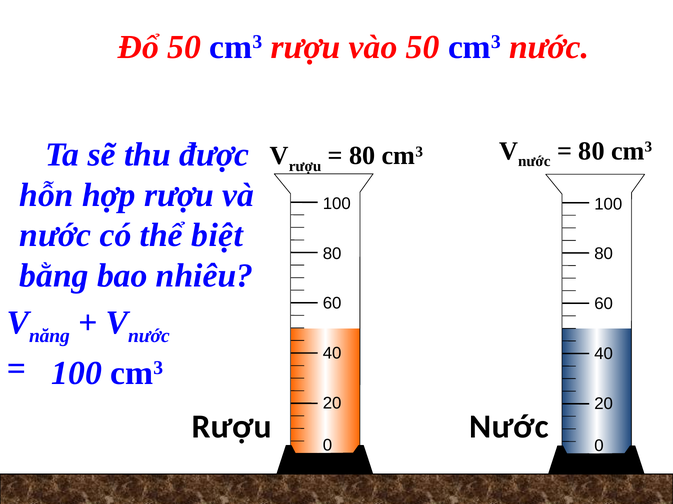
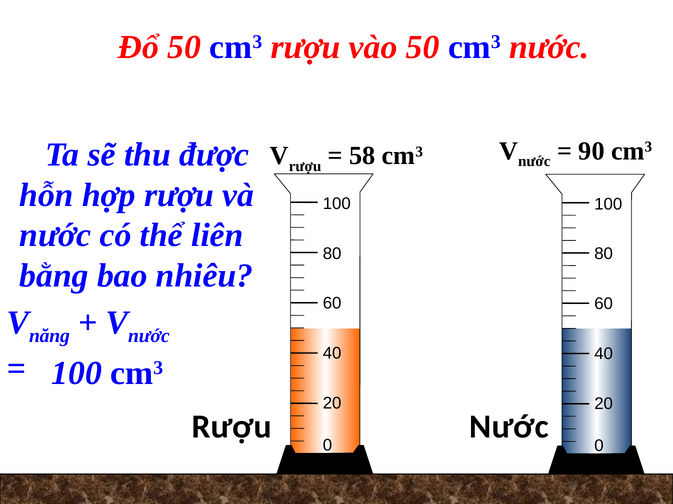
80: 80 -> 90 (592, 151)
80: 80 -> 58 (362, 156)
biệt: biệt -> liên (217, 236)
